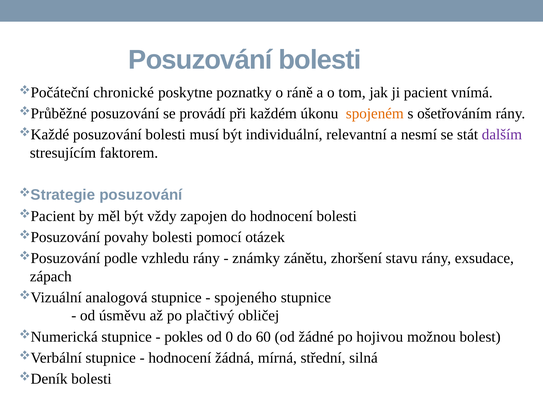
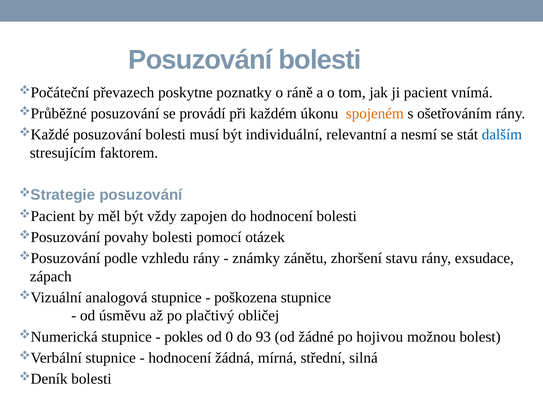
chronické: chronické -> převazech (124, 92)
dalším colour: purple -> blue (502, 135)
spojeného: spojeného -> poškozena (246, 298)
60: 60 -> 93 (263, 337)
